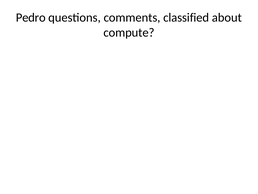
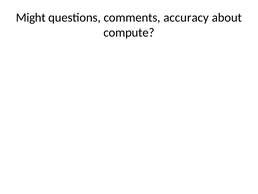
Pedro: Pedro -> Might (31, 17)
classified: classified -> accuracy (186, 17)
